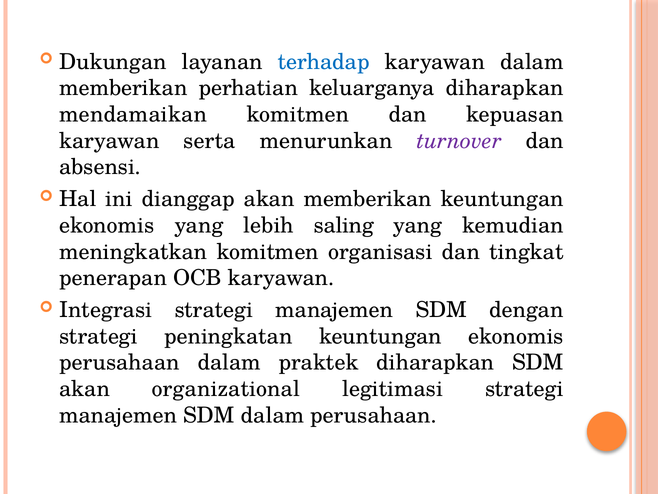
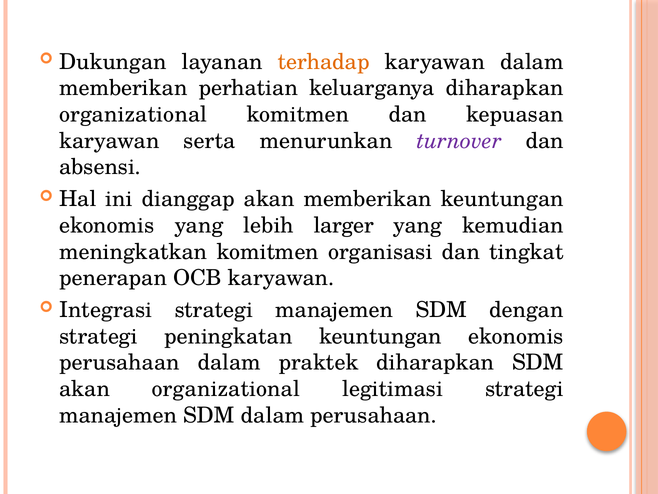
terhadap colour: blue -> orange (324, 62)
mendamaikan: mendamaikan -> organizational (133, 114)
saling: saling -> larger (344, 225)
